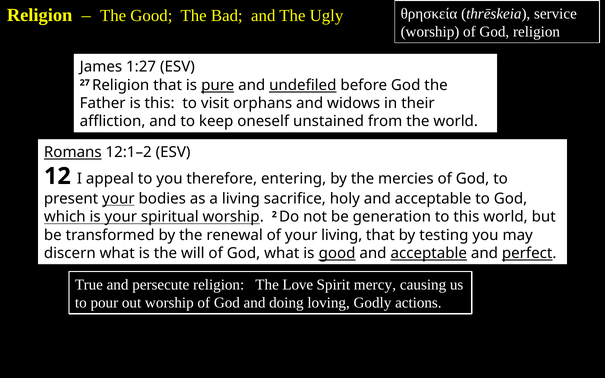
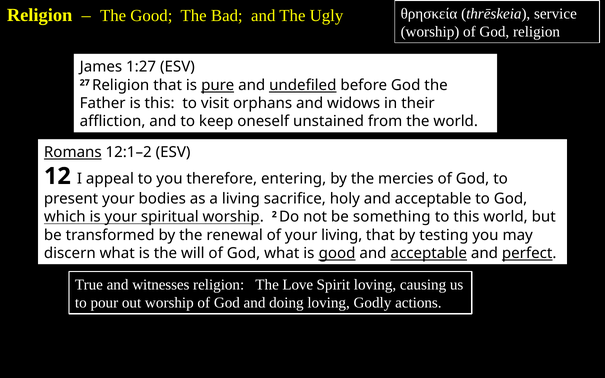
your underline: present -> none (118, 199)
generation: generation -> something (392, 217)
persecute: persecute -> witnesses (161, 285)
Spirit mercy: mercy -> loving (375, 285)
